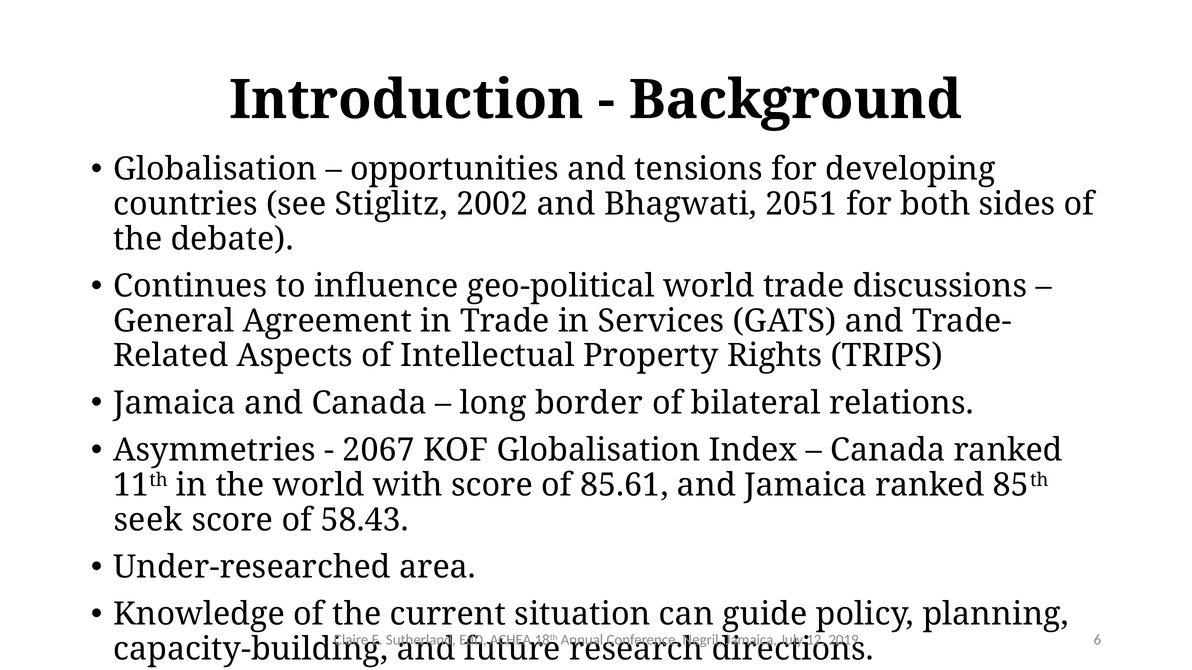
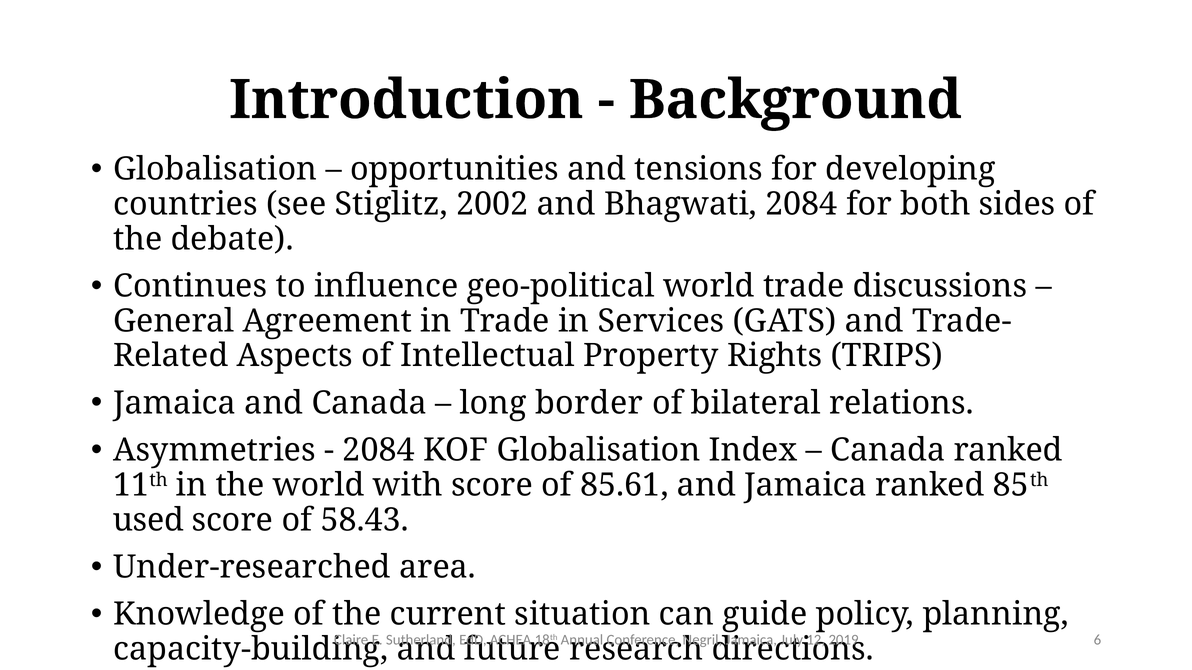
Bhagwati 2051: 2051 -> 2084 (801, 204)
2067: 2067 -> 2084 (379, 451)
seek: seek -> used (148, 520)
